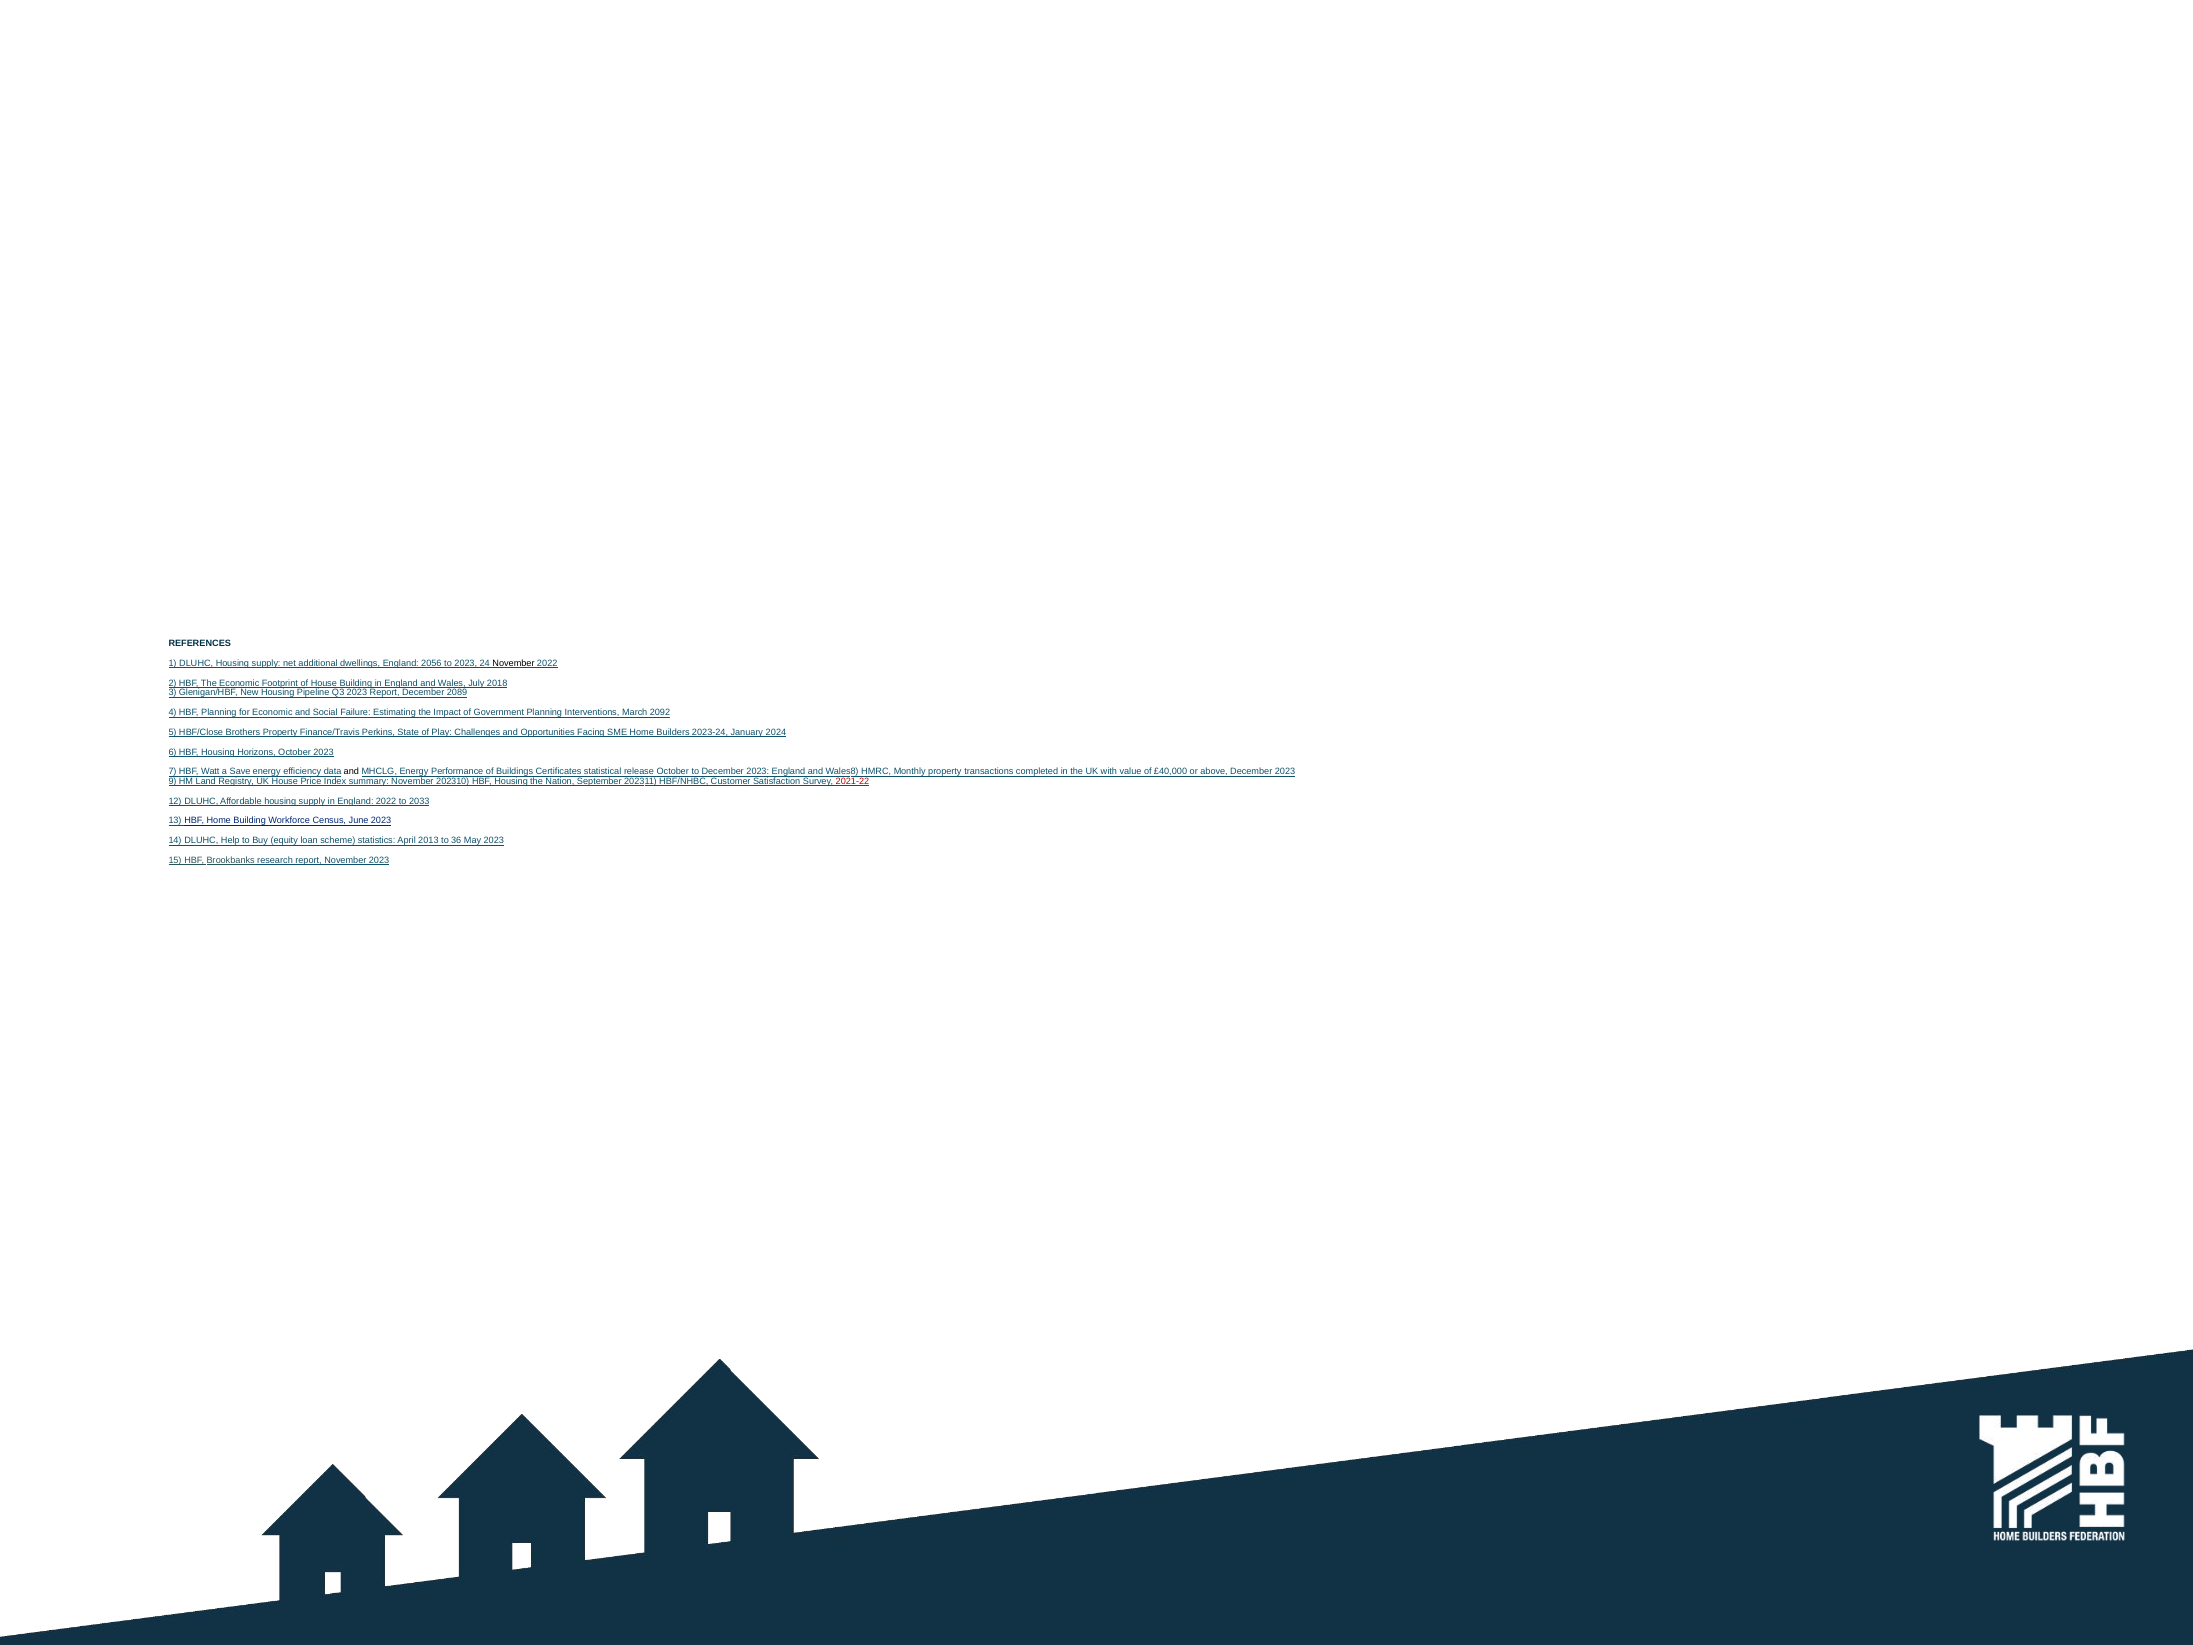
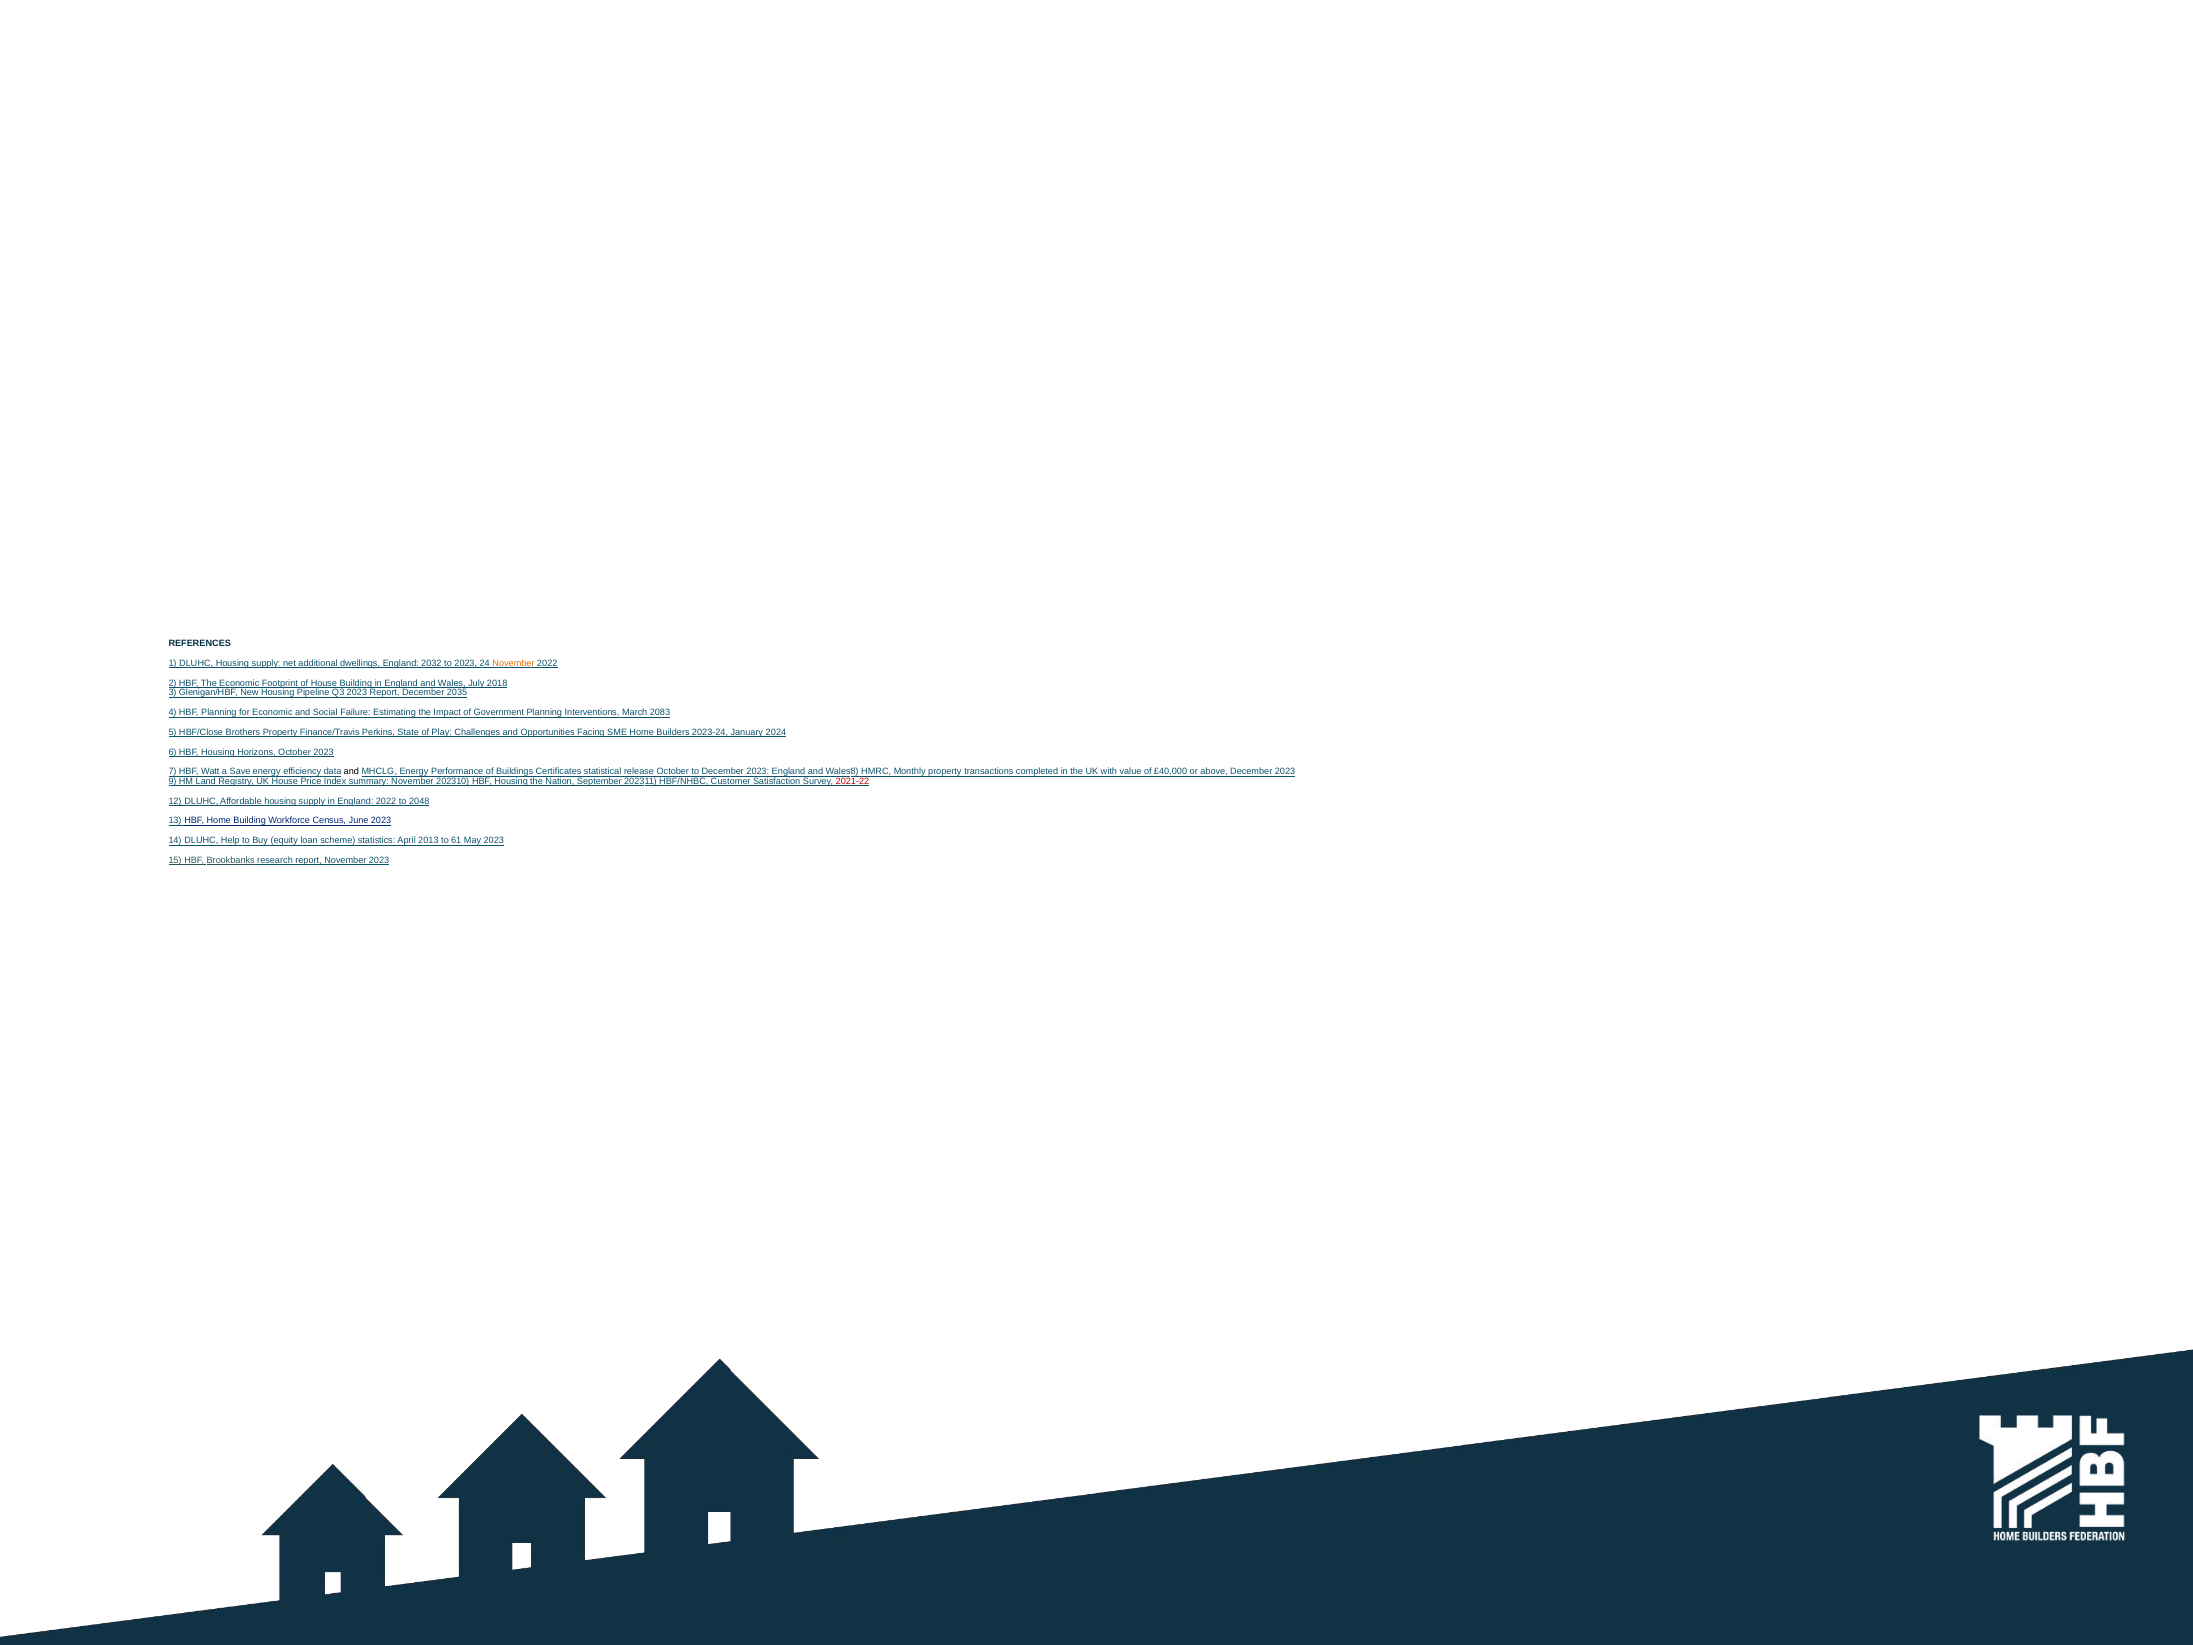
2056: 2056 -> 2032 (431, 663)
November colour: black -> orange (513, 663)
2089: 2089 -> 2035 (457, 693)
2092: 2092 -> 2083 (660, 713)
2033: 2033 -> 2048 (419, 801)
36: 36 -> 61 (456, 841)
